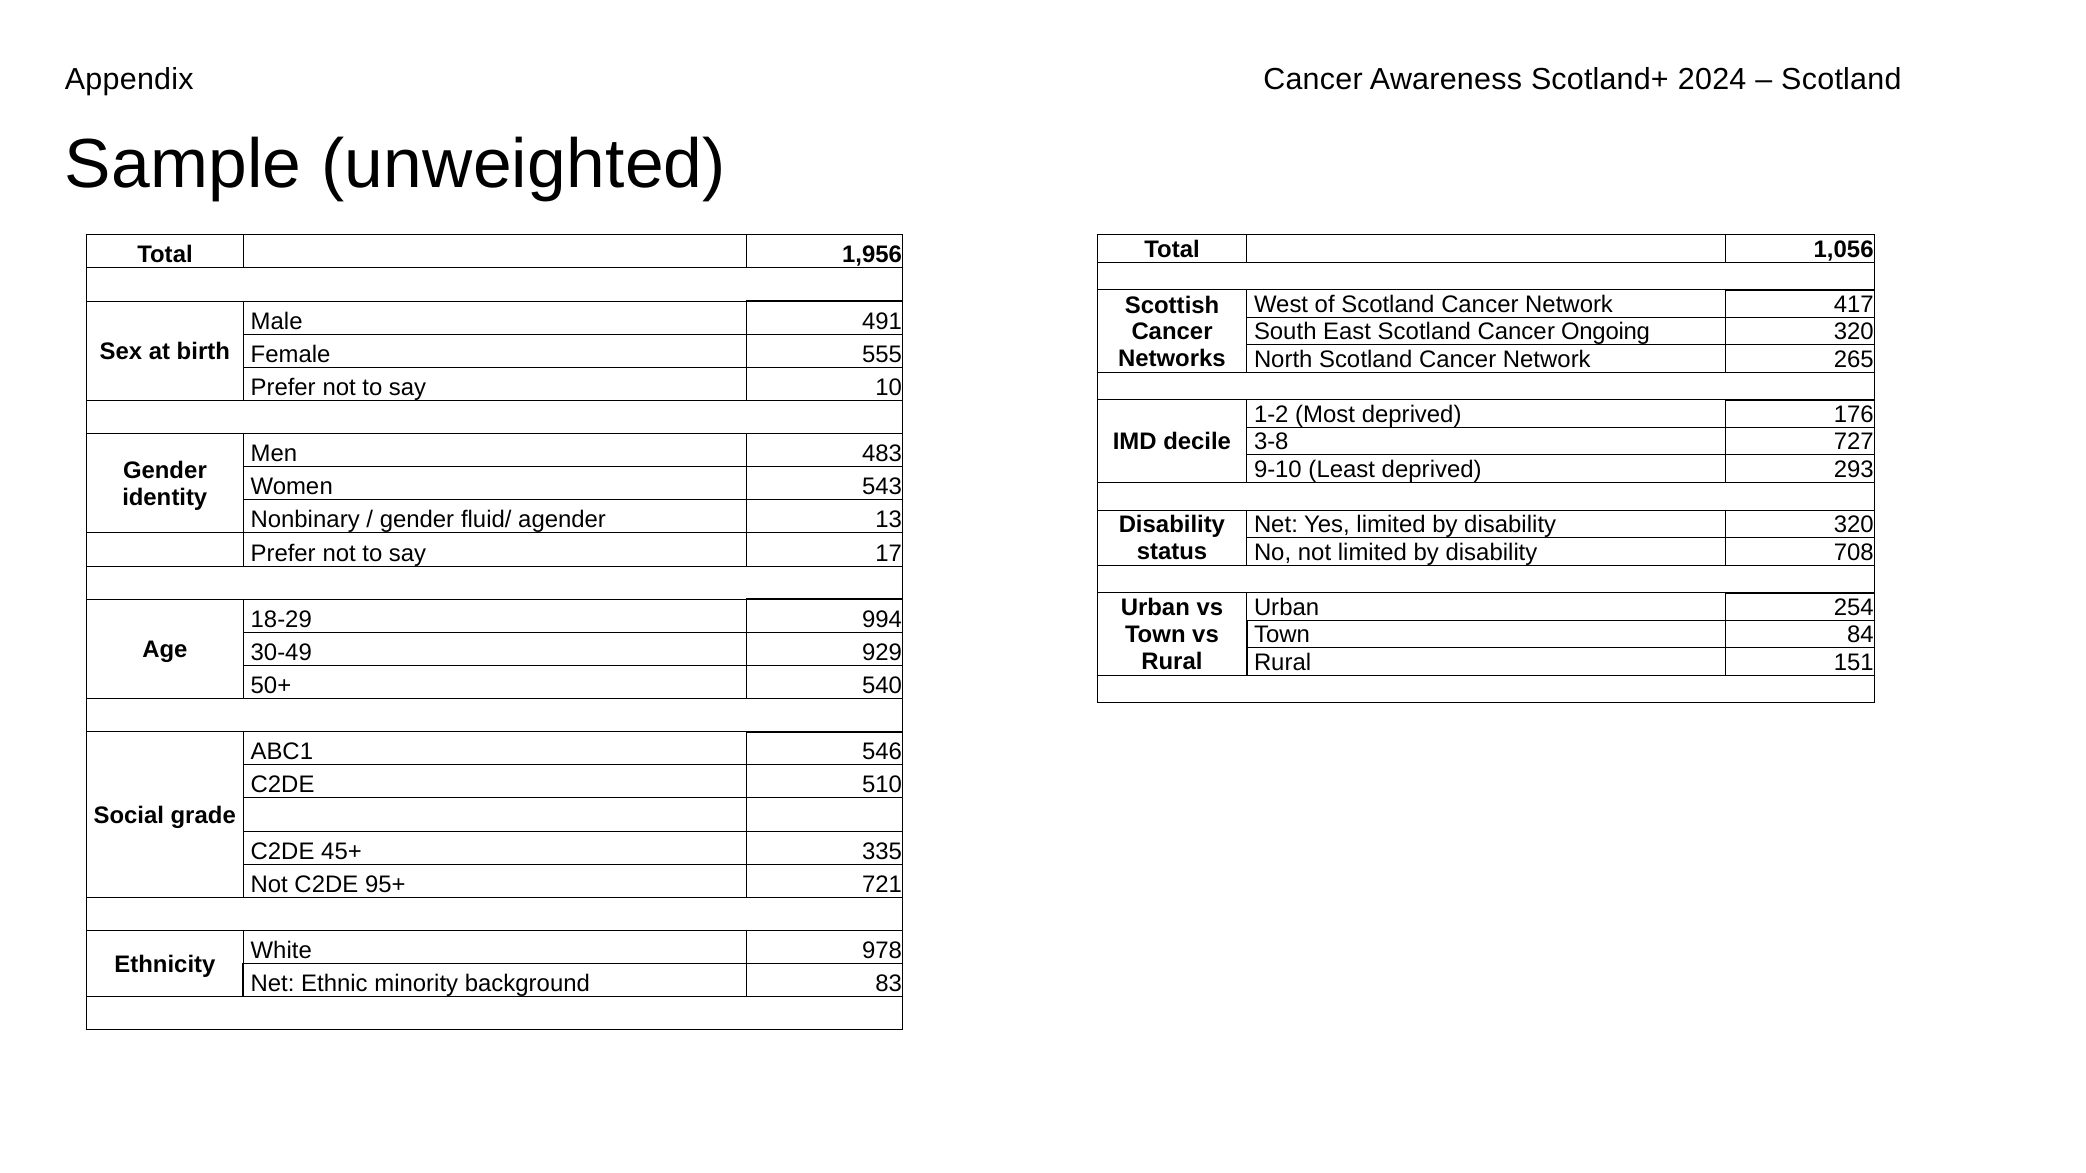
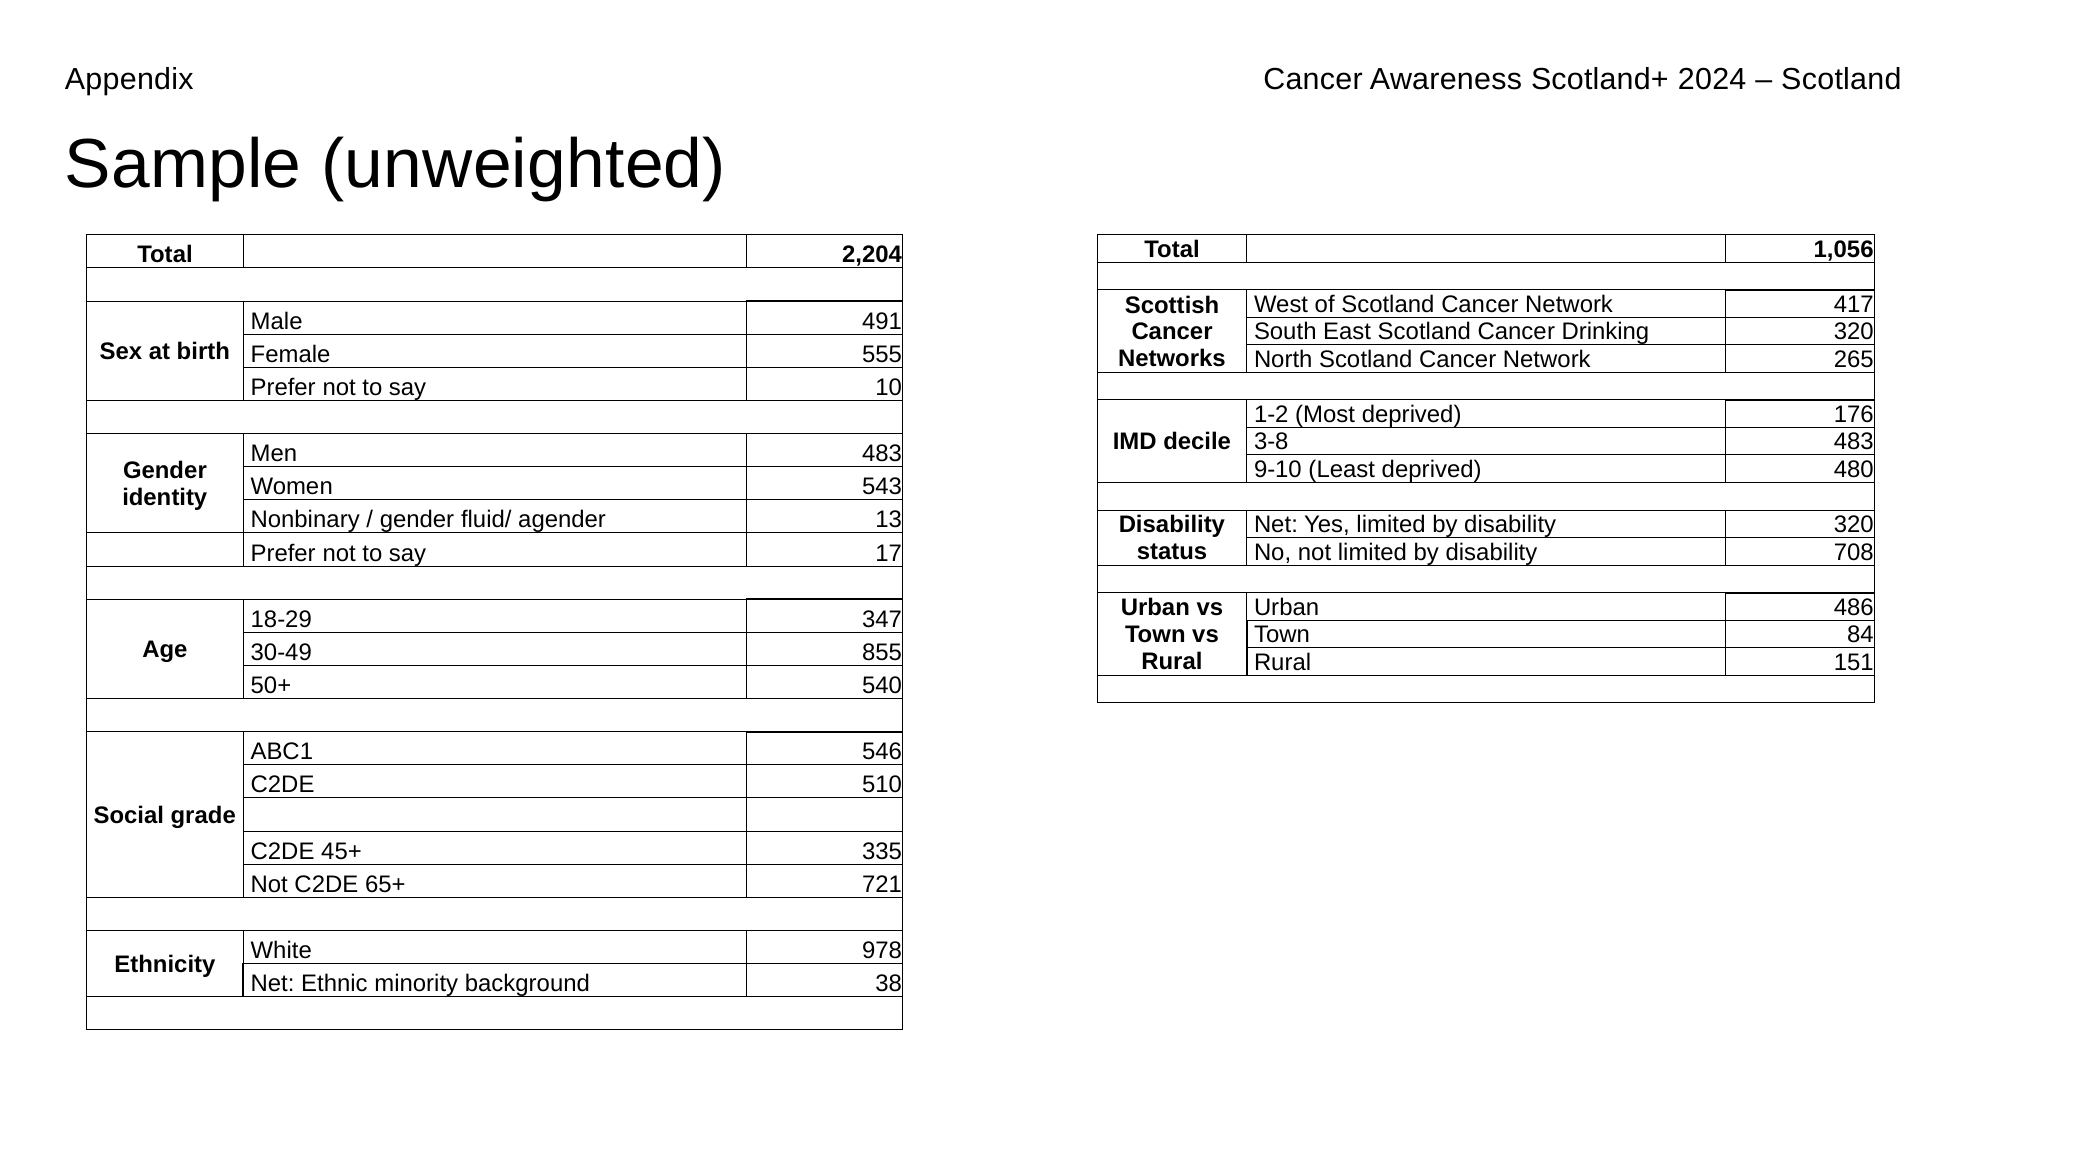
1,956: 1,956 -> 2,204 (872, 255)
Ongoing: Ongoing -> Drinking (1605, 332)
3-8 727: 727 -> 483 (1854, 442)
293: 293 -> 480 (1854, 470)
254: 254 -> 486 (1854, 607)
994: 994 -> 347 (882, 620)
929: 929 -> 855 (882, 653)
95+: 95+ -> 65+ (385, 885)
83: 83 -> 38 (889, 984)
